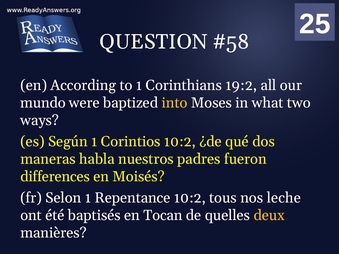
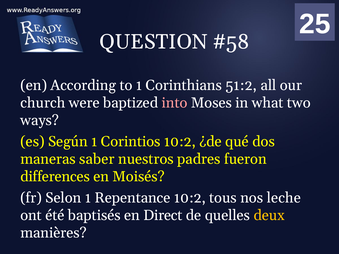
19:2: 19:2 -> 51:2 (241, 85)
mundo: mundo -> church (43, 103)
into colour: yellow -> pink (175, 103)
habla: habla -> saber (97, 159)
Tocan: Tocan -> Direct (163, 215)
